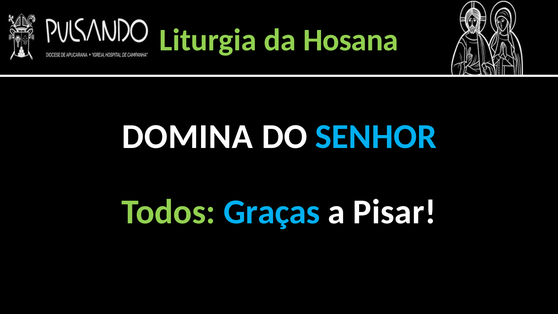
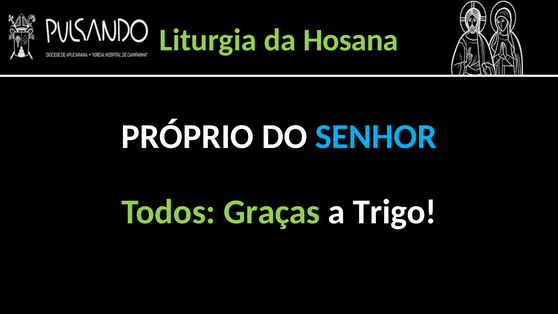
DOMINA: DOMINA -> PRÓPRIO (188, 136)
Graças colour: light blue -> light green (272, 212)
Pisar: Pisar -> Trigo (395, 212)
